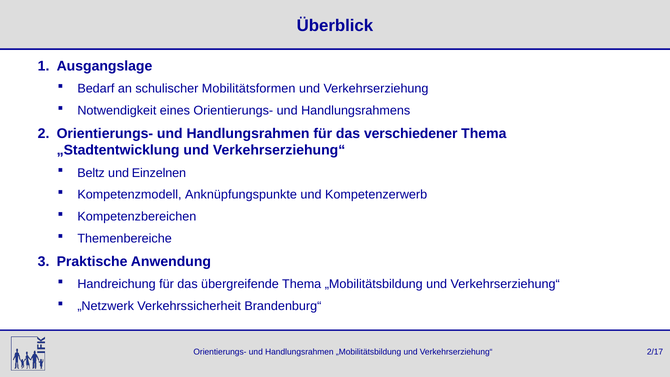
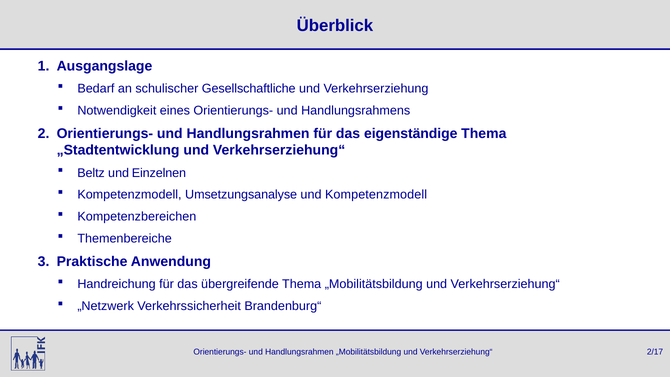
Mobilitätsformen: Mobilitätsformen -> Gesellschaftliche (249, 89)
verschiedener: verschiedener -> eigenständige (411, 133)
Anknüpfungspunkte: Anknüpfungspunkte -> Umsetzungsanalyse (241, 195)
und Kompetenzerwerb: Kompetenzerwerb -> Kompetenzmodell (376, 195)
